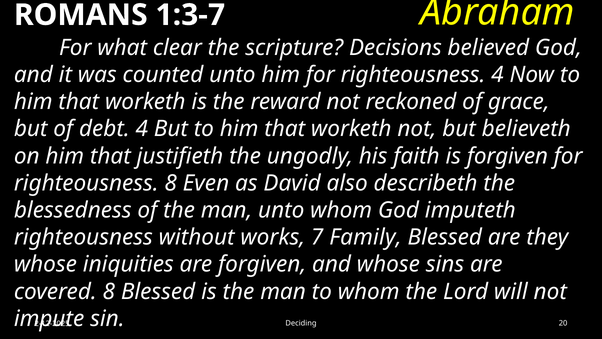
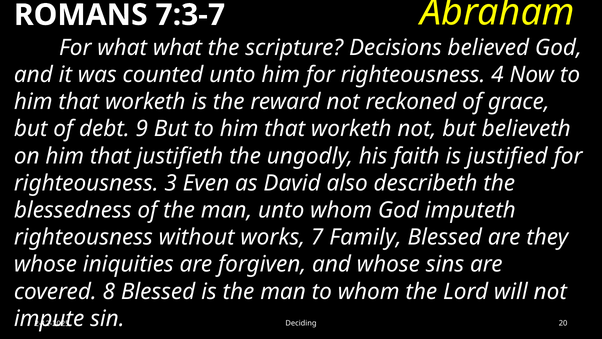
1:3-7: 1:3-7 -> 7:3-7 (190, 15)
what clear: clear -> what (177, 48)
debt 4: 4 -> 9 (142, 129)
is forgiven: forgiven -> justified (507, 156)
righteousness 8: 8 -> 3 (171, 183)
